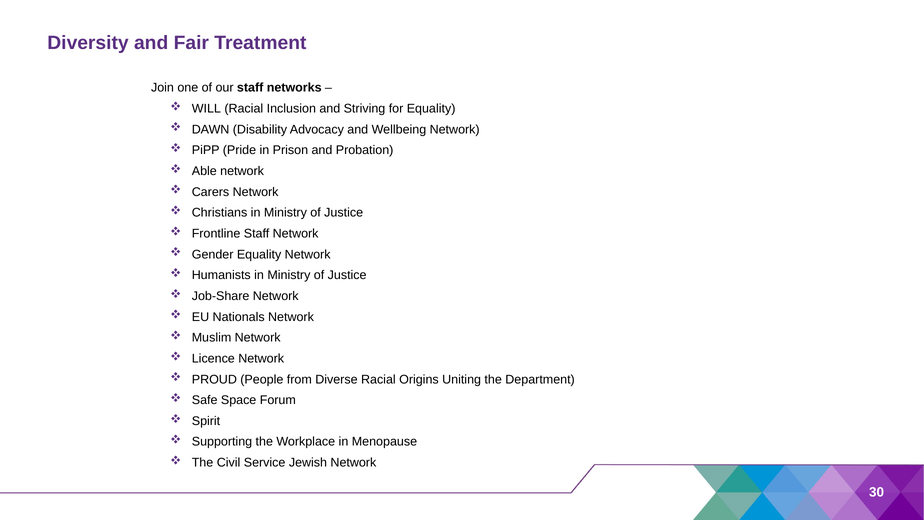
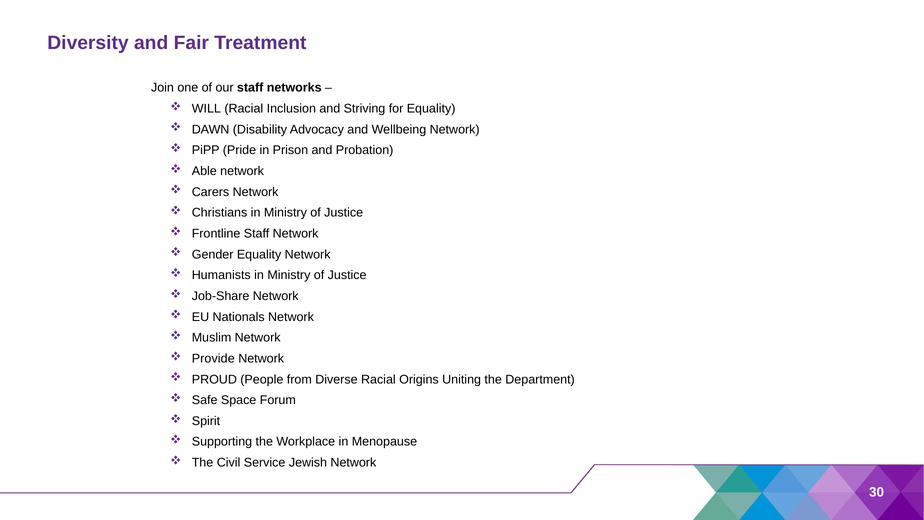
Licence: Licence -> Provide (213, 358)
